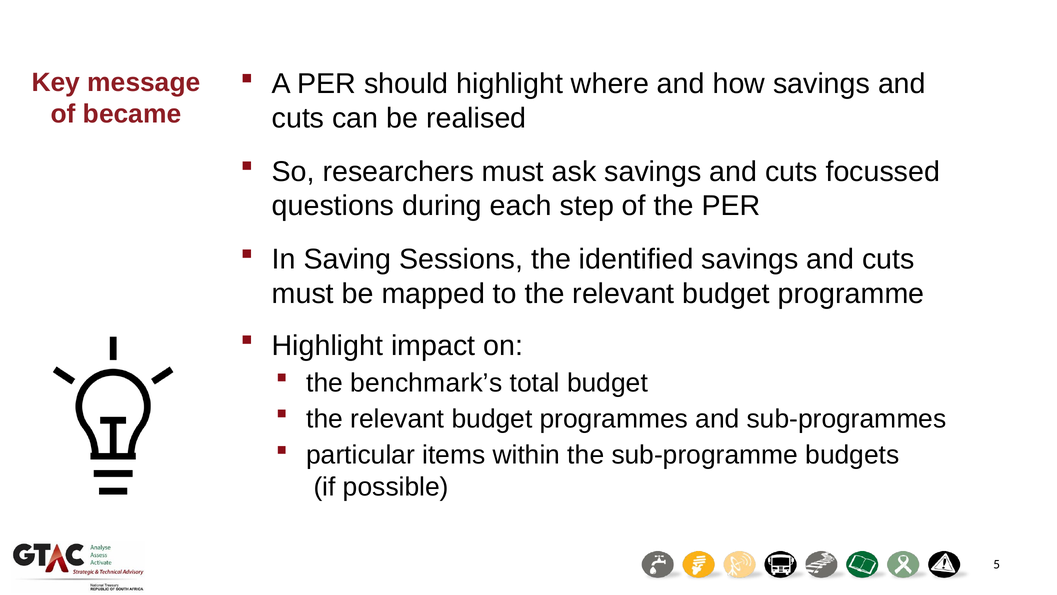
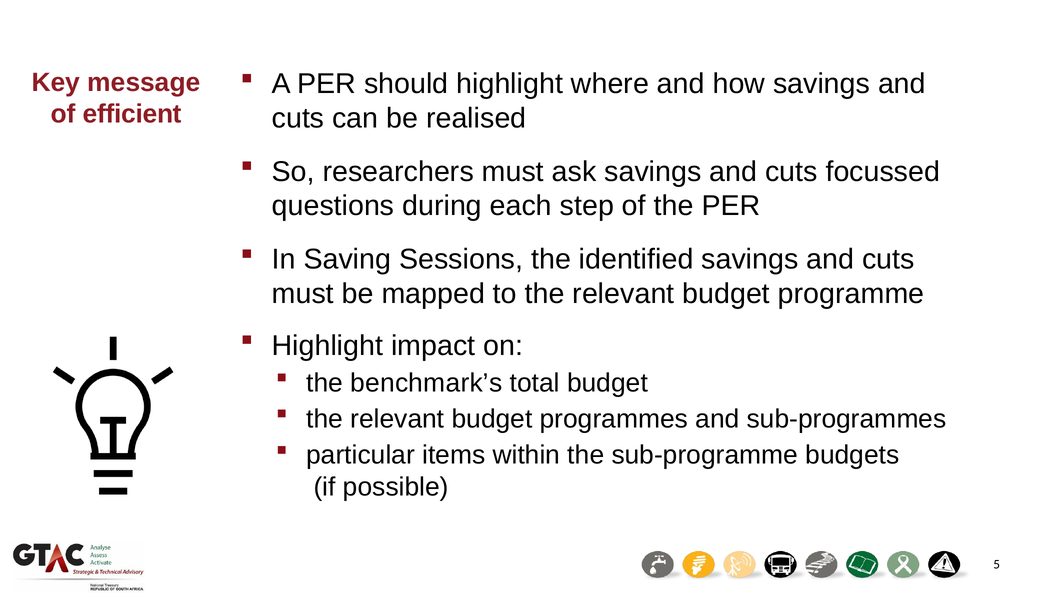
became: became -> efficient (132, 114)
